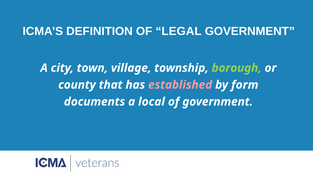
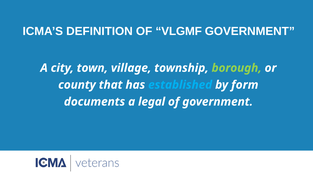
LEGAL: LEGAL -> VLGMF (179, 31)
established colour: pink -> light blue (180, 85)
local: local -> legal (152, 102)
